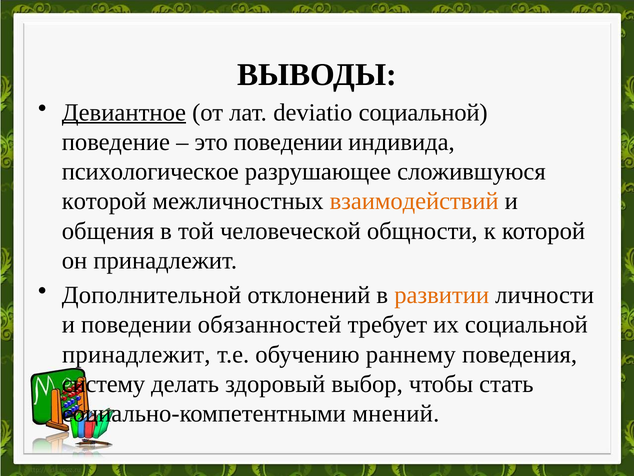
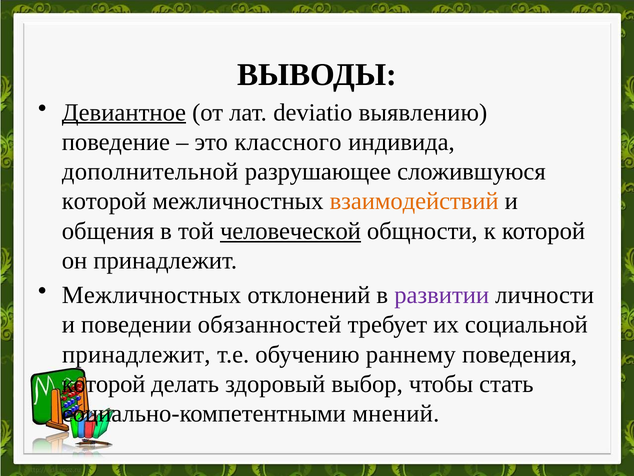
deviatio социальной: социальной -> выявлению (423, 112)
это поведении: поведении -> классного (288, 142)
психологическое: психологическое -> дополнительной (150, 171)
человеческой underline: none -> present (291, 231)
Дополнительной: Дополнительной -> Межличностных (152, 295)
развитии colour: orange -> purple (442, 295)
систему: систему -> которой (104, 384)
